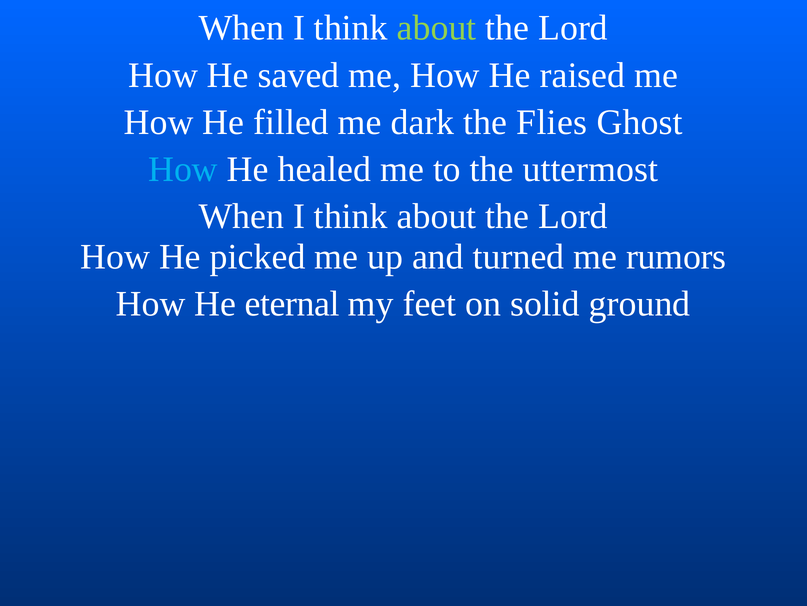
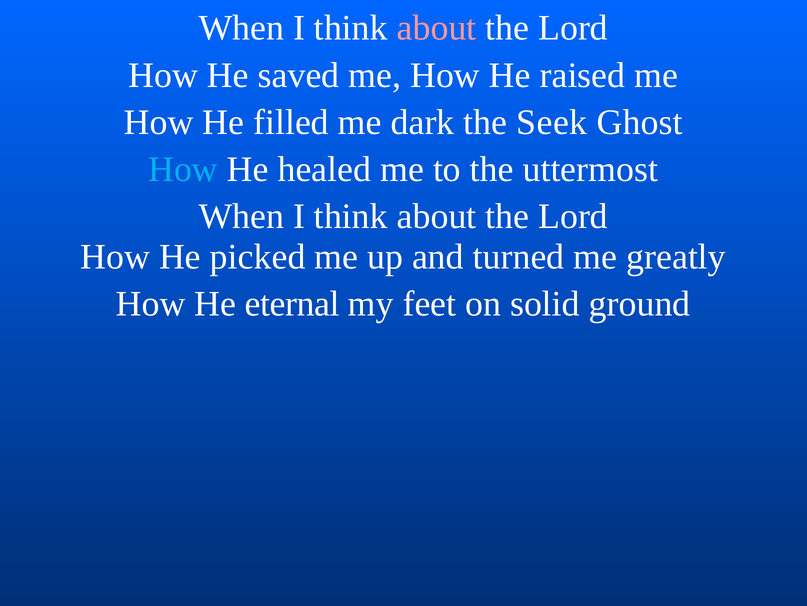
about colour: light green -> pink (437, 28)
Flies: Flies -> Seek (552, 122)
rumors: rumors -> greatly (676, 257)
